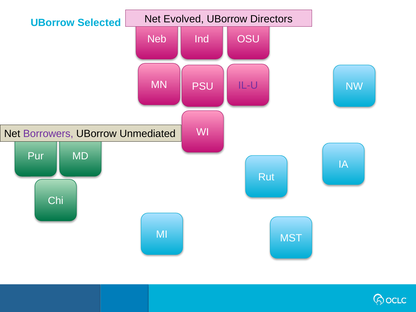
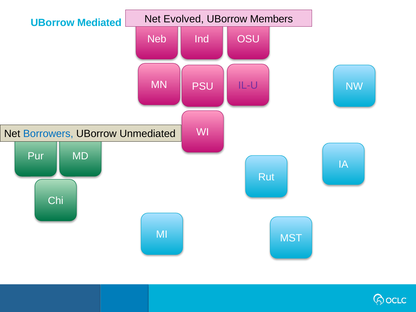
Directors: Directors -> Members (271, 19)
Selected: Selected -> Mediated (99, 23)
Borrowers colour: purple -> blue (48, 134)
